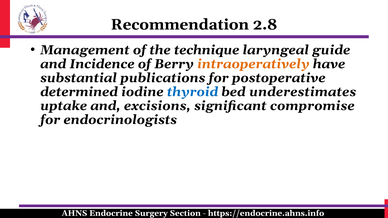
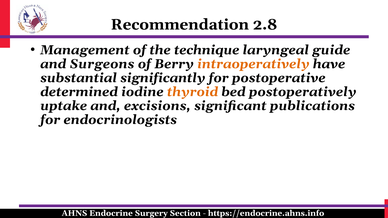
Incidence: Incidence -> Surgeons (102, 64)
publications: publications -> significantly (163, 78)
thyroid colour: blue -> orange (193, 92)
underestimates: underestimates -> postoperatively (303, 92)
compromise: compromise -> publications (312, 106)
